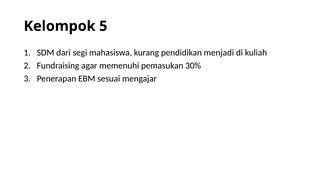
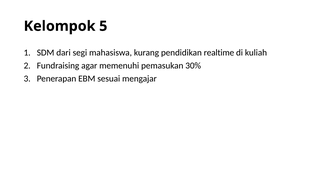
menjadi: menjadi -> realtime (219, 53)
